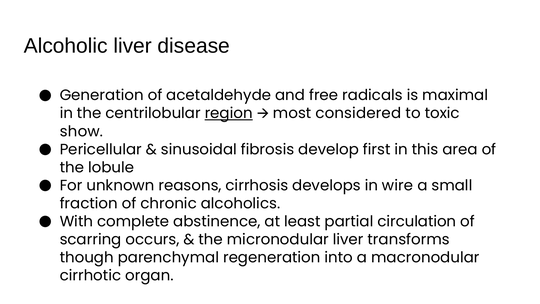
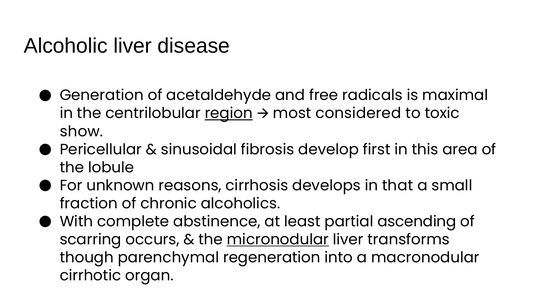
wire: wire -> that (398, 185)
circulation: circulation -> ascending (417, 221)
micronodular underline: none -> present (278, 239)
